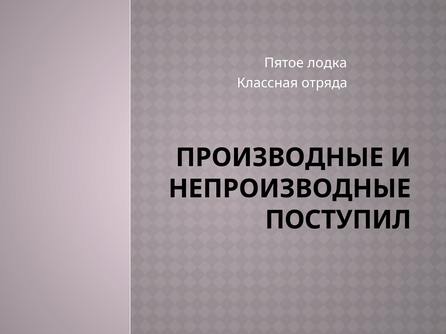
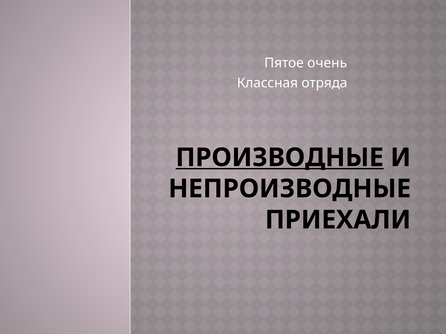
лодка: лодка -> очень (327, 63)
ПРОИЗВОДНЫЕ underline: none -> present (280, 158)
ПОСТУПИЛ: ПОСТУПИЛ -> ПРИЕХАЛИ (338, 220)
